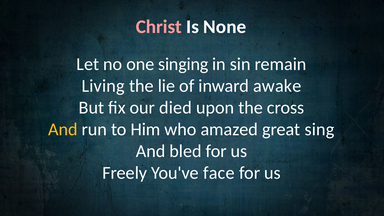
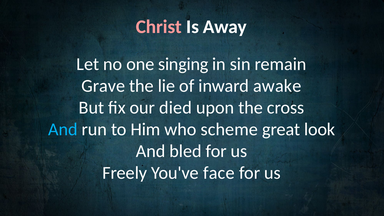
None: None -> Away (225, 27)
Living: Living -> Grave (103, 86)
And colour: yellow -> light blue (63, 129)
amazed: amazed -> scheme (229, 129)
sing: sing -> look (320, 129)
